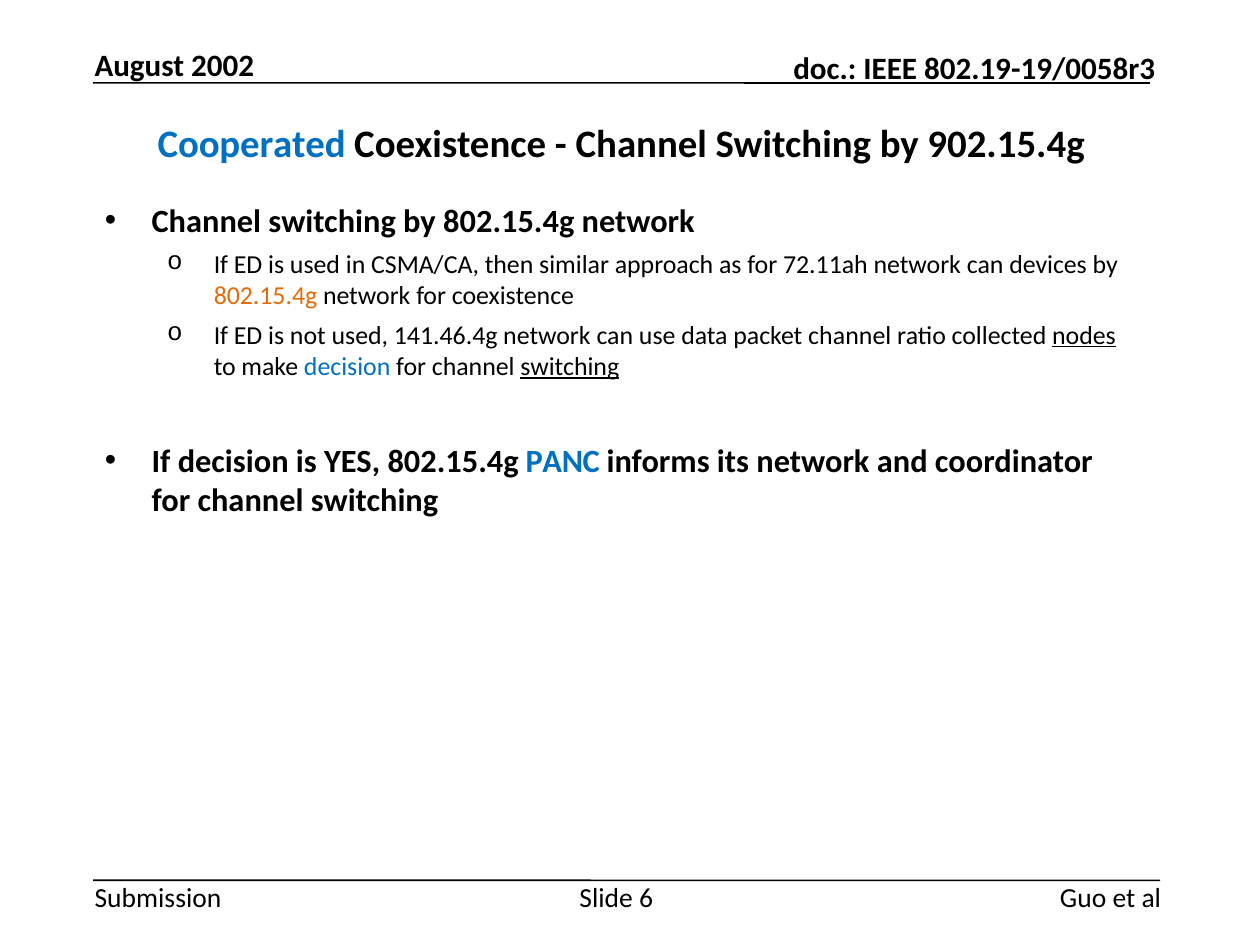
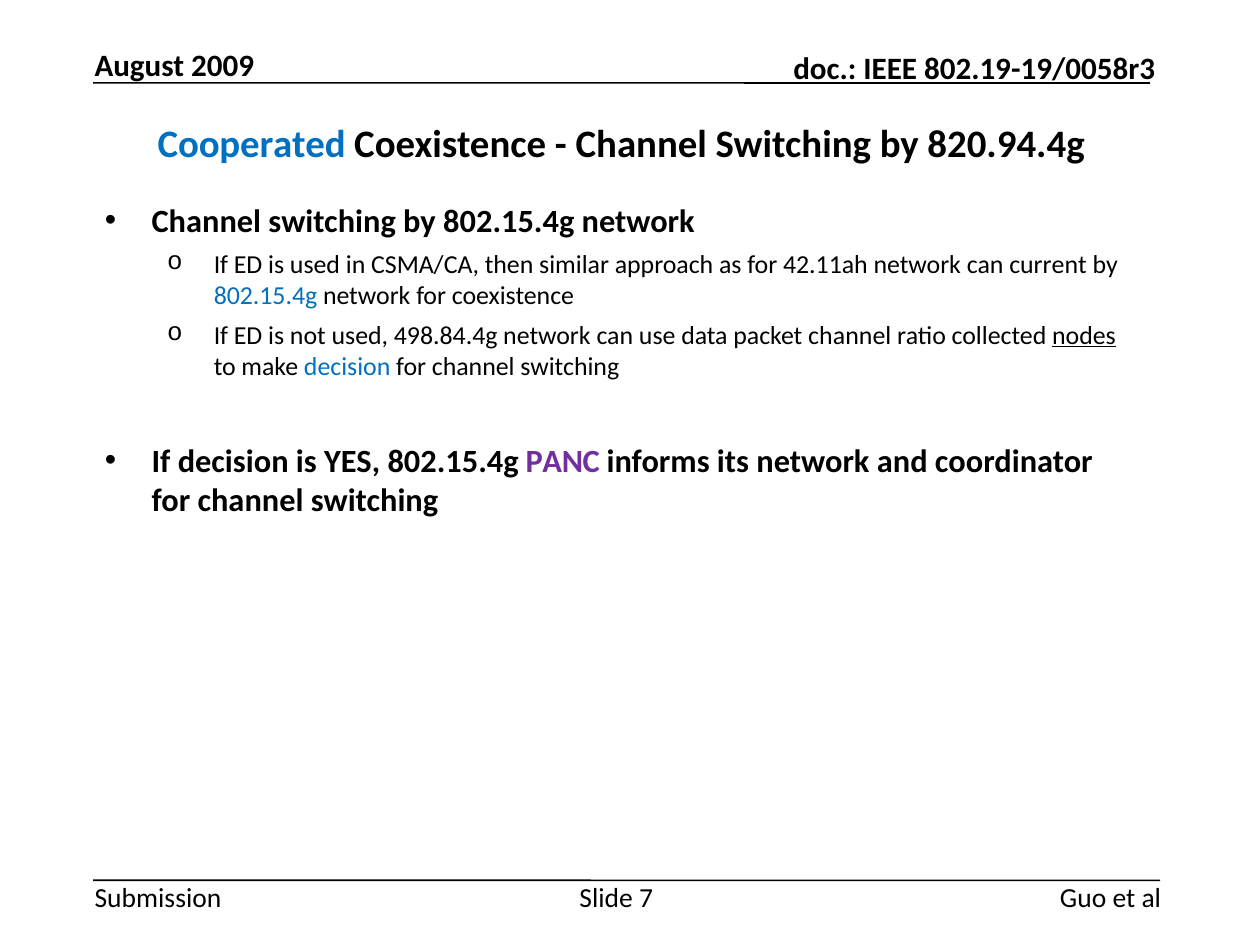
2002: 2002 -> 2009 (223, 66)
902.15.4g: 902.15.4g -> 820.94.4g (1006, 145)
72.11ah: 72.11ah -> 42.11ah (825, 265)
devices: devices -> current (1048, 265)
802.15.4g colour: orange -> blue (265, 296)
141.46.4g: 141.46.4g -> 498.84.4g (446, 336)
switching underline: present -> none (570, 367)
PANC colour: blue -> purple (563, 462)
6: 6 -> 7 (646, 899)
